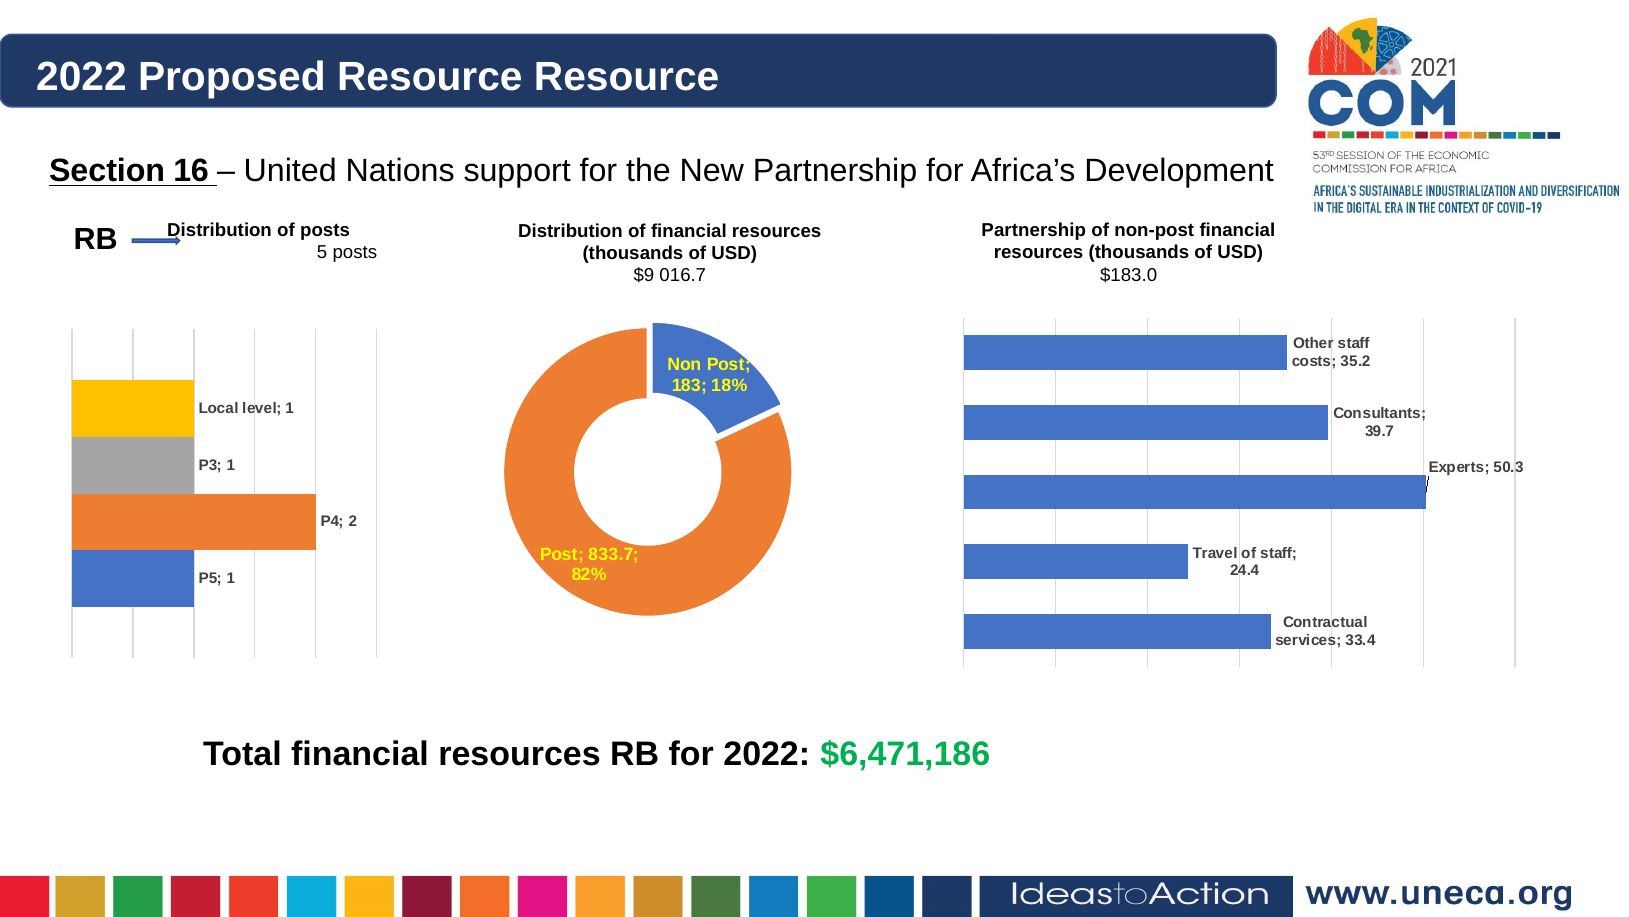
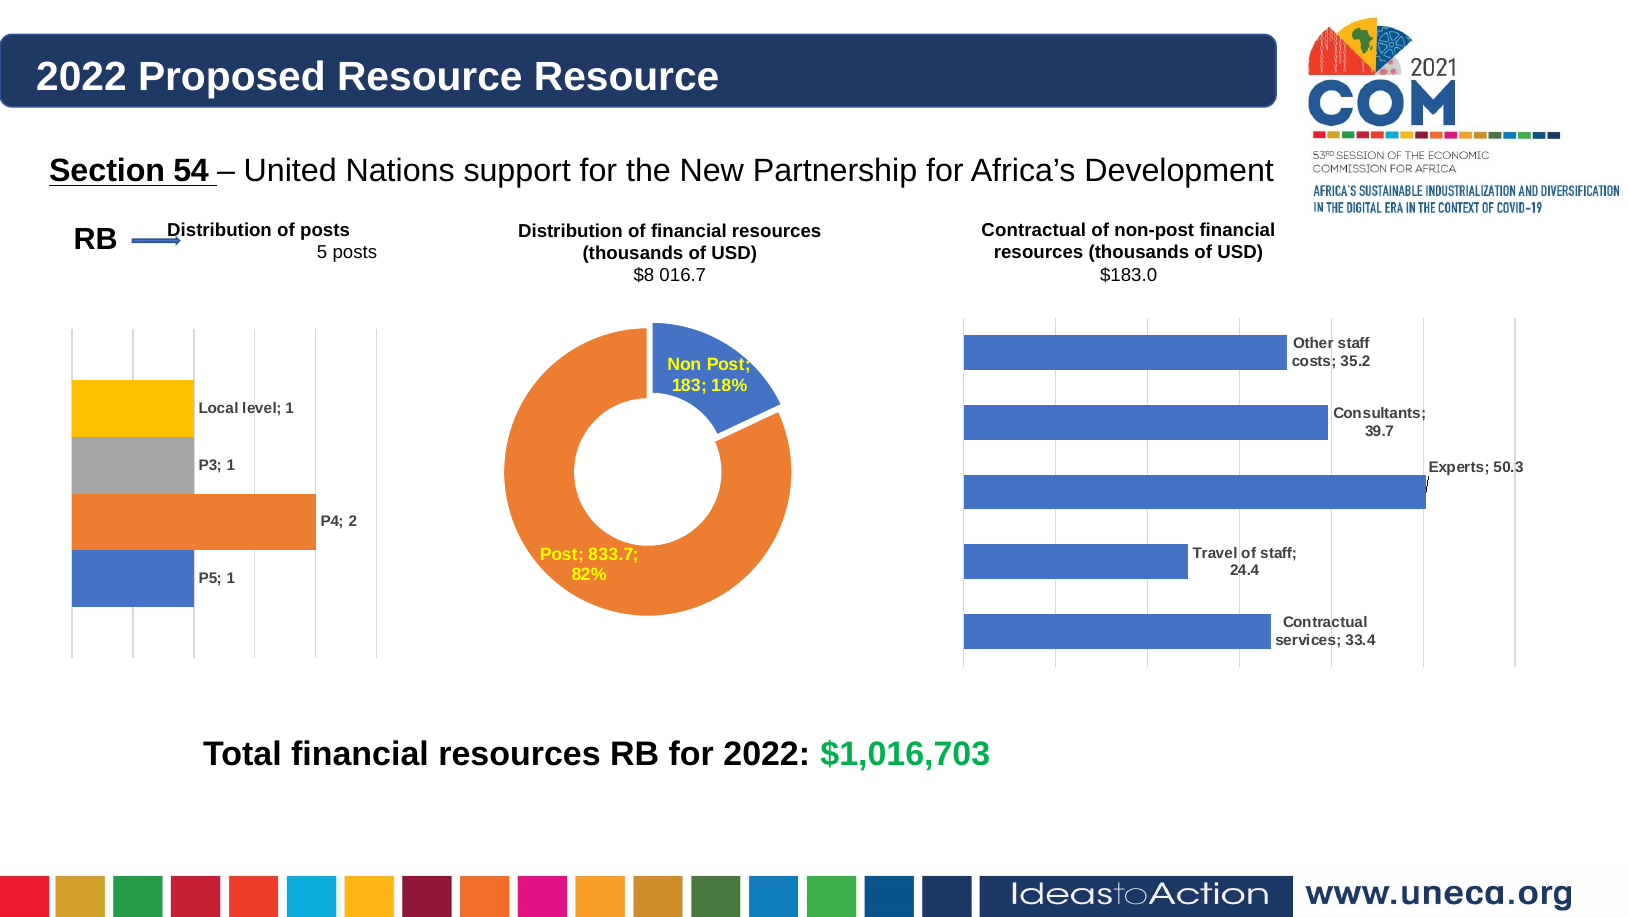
16: 16 -> 54 (191, 171)
Partnership: Partnership -> Contractual (1034, 230)
$9: $9 -> $8 (644, 276)
$6,471,186: $6,471,186 -> $1,016,703 (905, 754)
